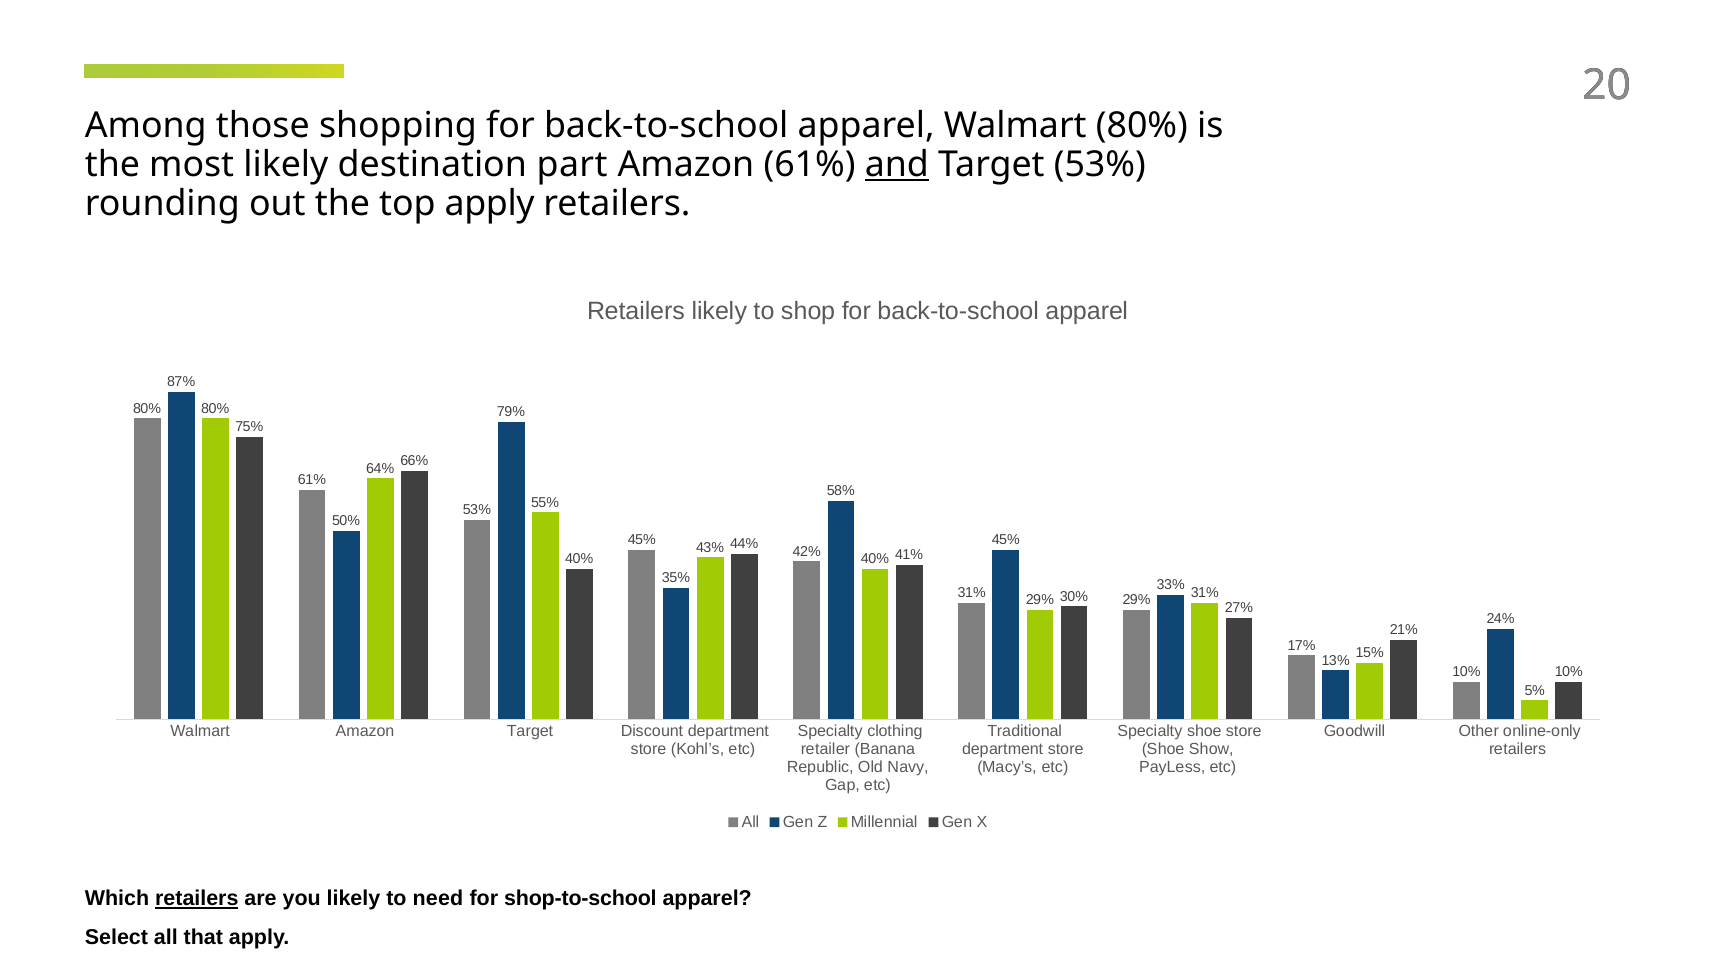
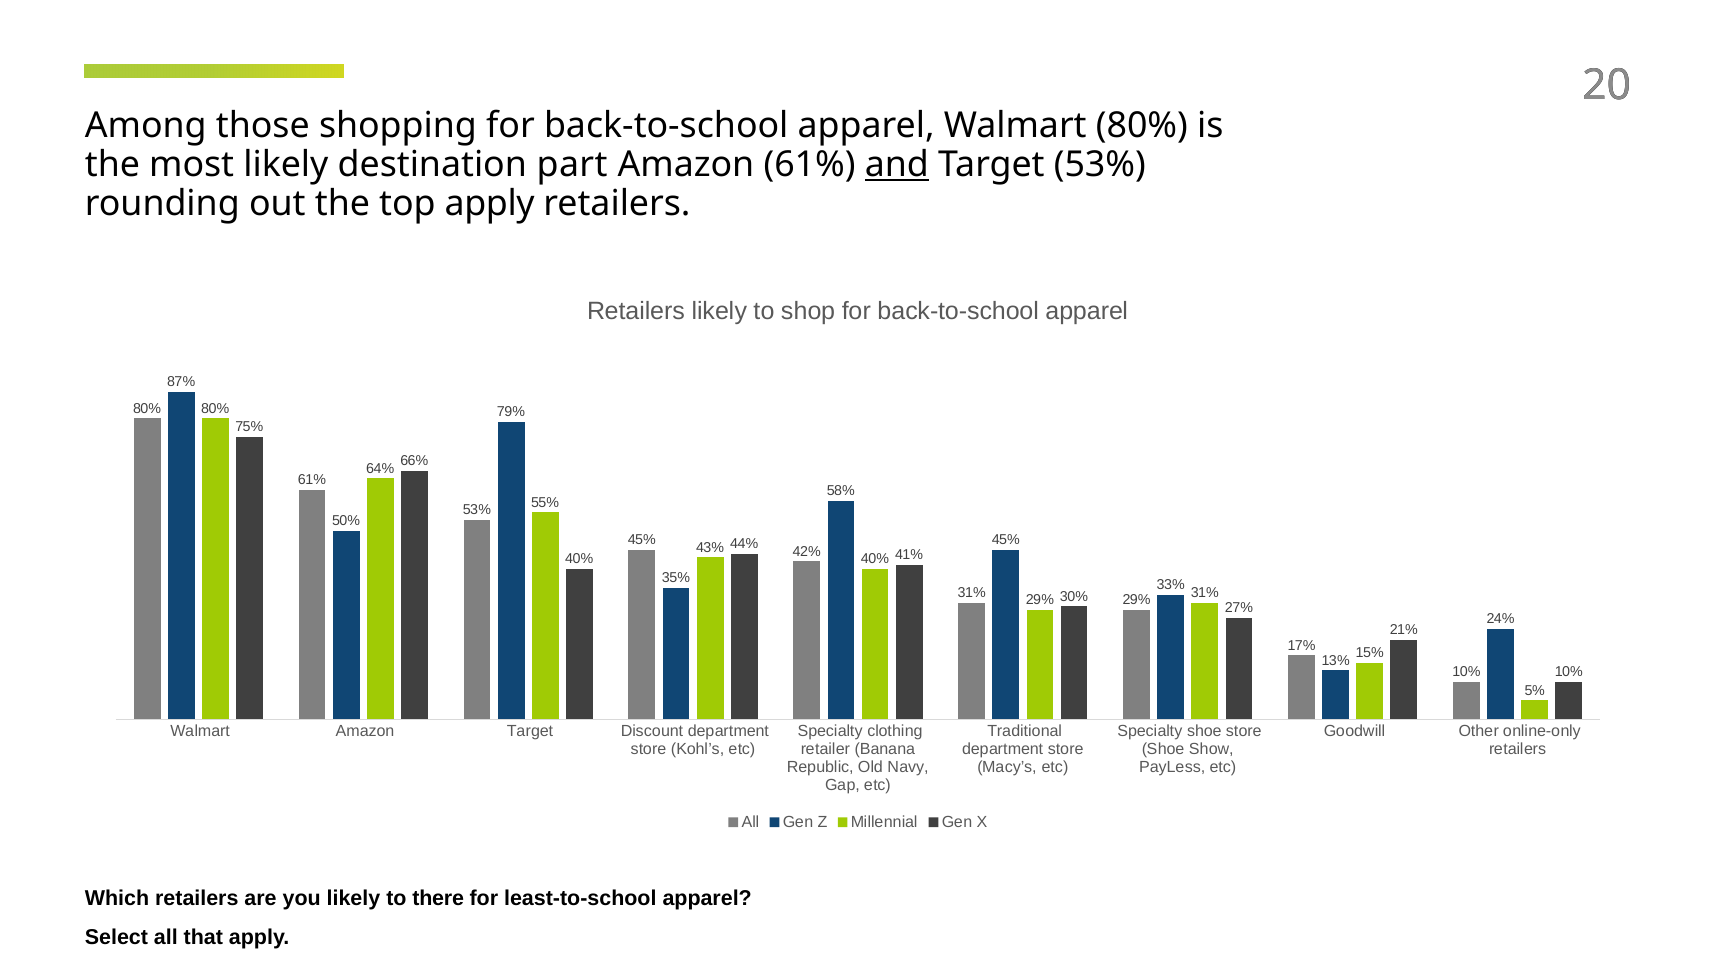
retailers underline: present -> none (197, 899)
need: need -> there (438, 899)
shop-to-school: shop-to-school -> least-to-school (580, 899)
